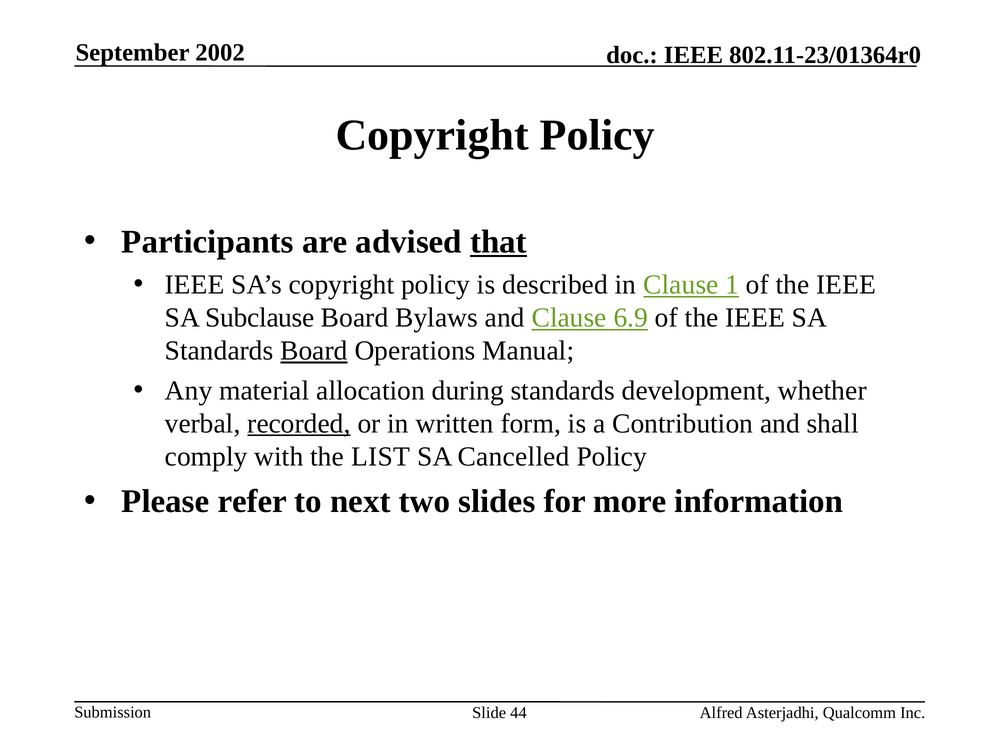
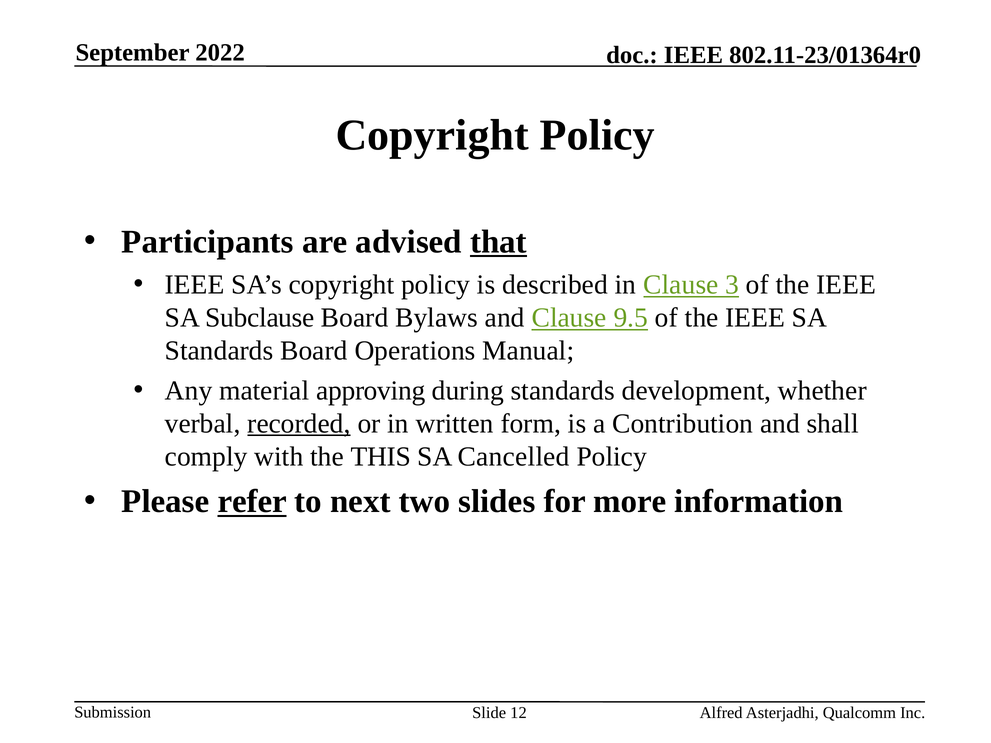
2002: 2002 -> 2022 (220, 53)
1: 1 -> 3 (732, 285)
6.9: 6.9 -> 9.5 (631, 318)
Board underline: present -> none (314, 351)
allocation: allocation -> approving (371, 391)
LIST: LIST -> THIS (381, 457)
refer underline: none -> present (252, 502)
44: 44 -> 12 (519, 713)
